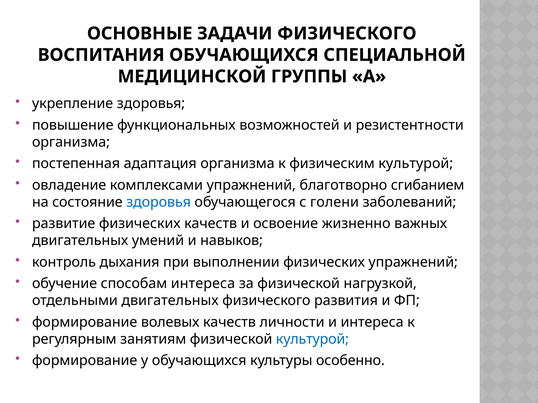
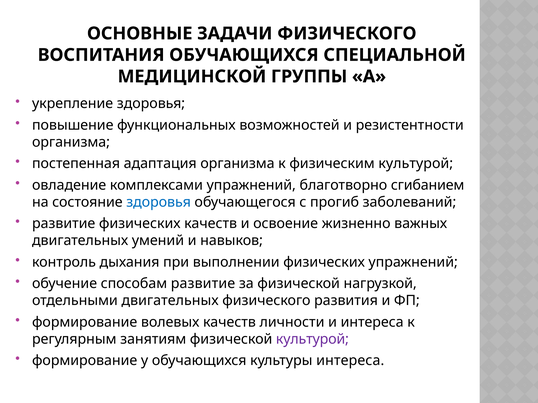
голени: голени -> прогиб (335, 202)
способам интереса: интереса -> развитие (203, 284)
культурой colour: blue -> purple (312, 340)
культуры особенно: особенно -> интереса (350, 361)
